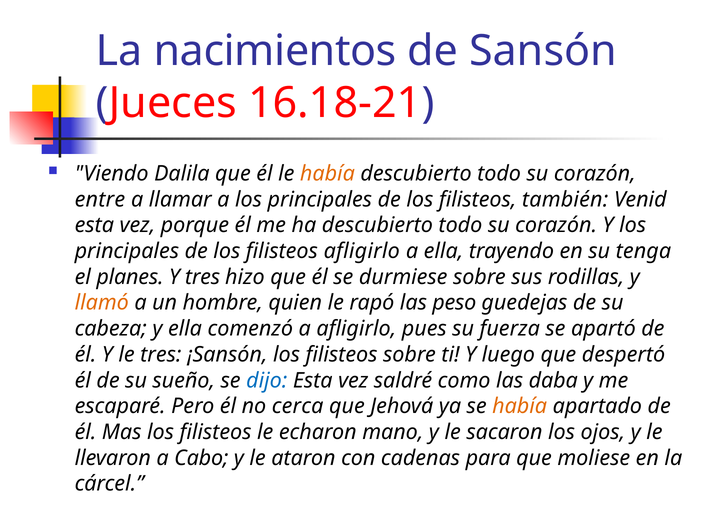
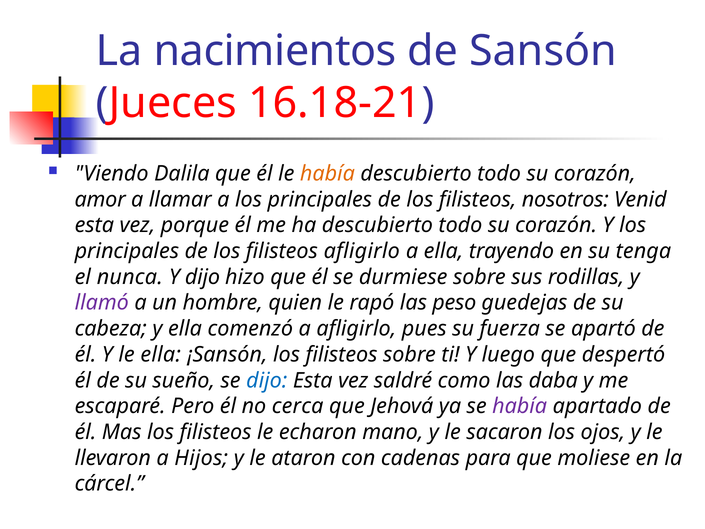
entre: entre -> amor (100, 199)
también: también -> nosotros (565, 199)
planes: planes -> nunca (130, 277)
Y tres: tres -> dijo (203, 277)
llamó colour: orange -> purple (102, 303)
le tres: tres -> ella (161, 354)
había colour: orange -> purple (520, 406)
Cabo: Cabo -> Hijos (201, 458)
